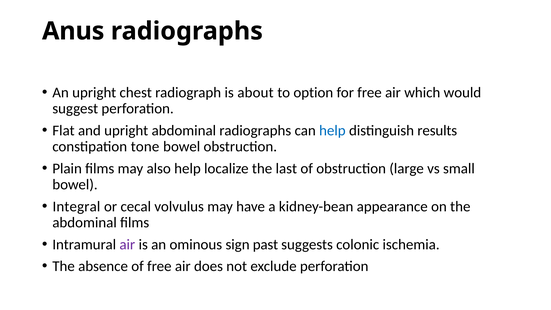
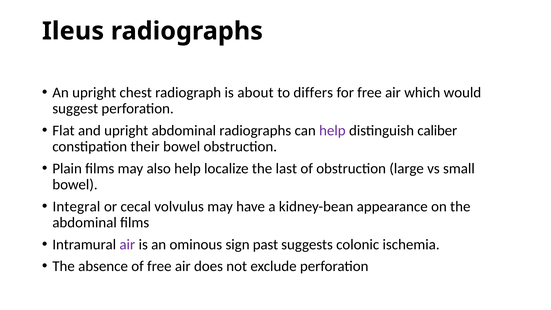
Anus: Anus -> Ileus (73, 31)
option: option -> differs (313, 93)
help colour: blue -> purple (332, 130)
results: results -> caliber (437, 130)
tone: tone -> their (145, 147)
